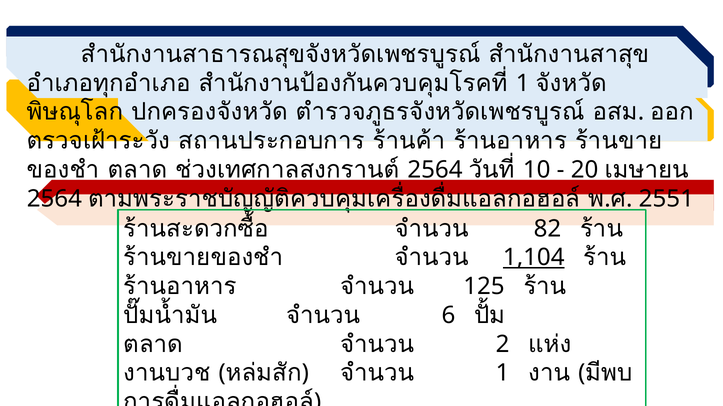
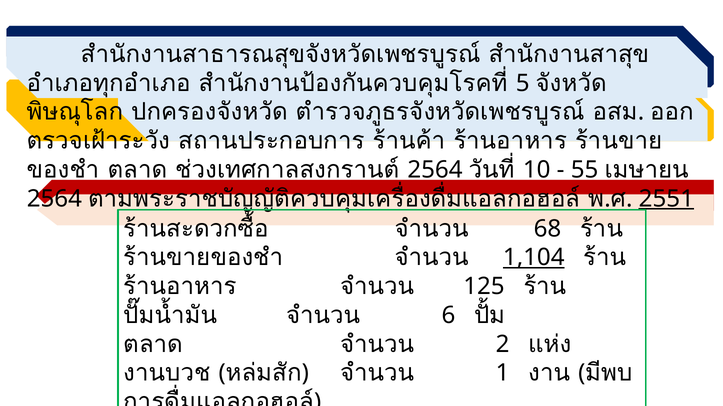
1: 1 -> 5 (523, 83)
20: 20 -> 55 (585, 170)
2551 underline: none -> present (666, 199)
82: 82 -> 68 (547, 229)
